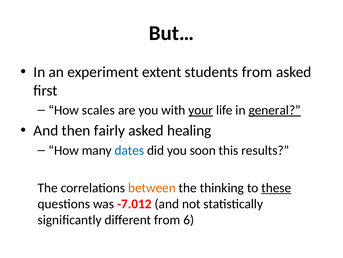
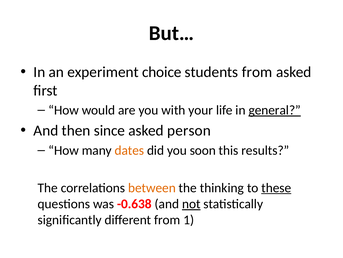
extent: extent -> choice (162, 72)
scales: scales -> would (98, 110)
your underline: present -> none (201, 110)
fairly: fairly -> since (109, 130)
healing: healing -> person (189, 130)
dates colour: blue -> orange (129, 150)
-7.012: -7.012 -> -0.638 (134, 203)
not underline: none -> present (191, 203)
6: 6 -> 1 (189, 219)
